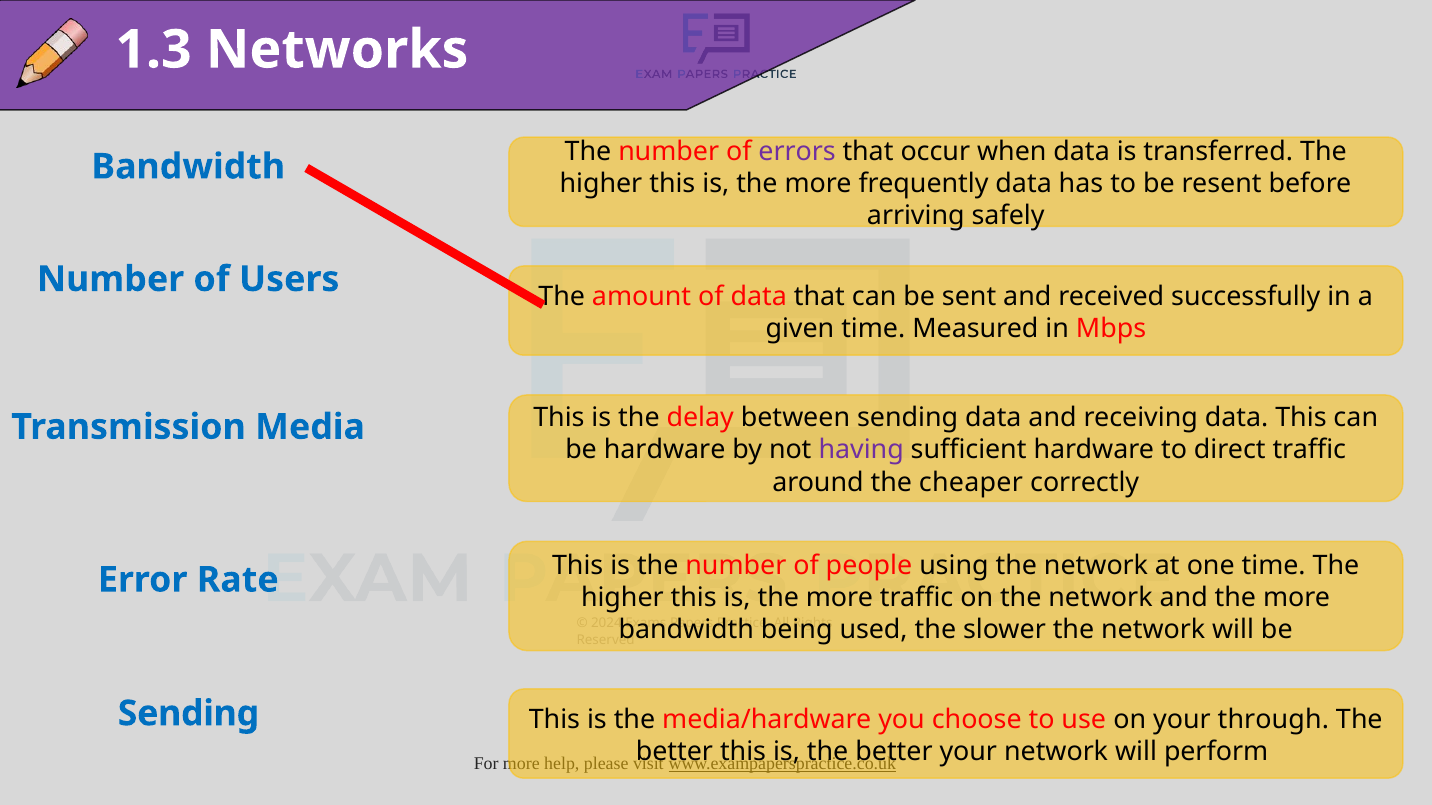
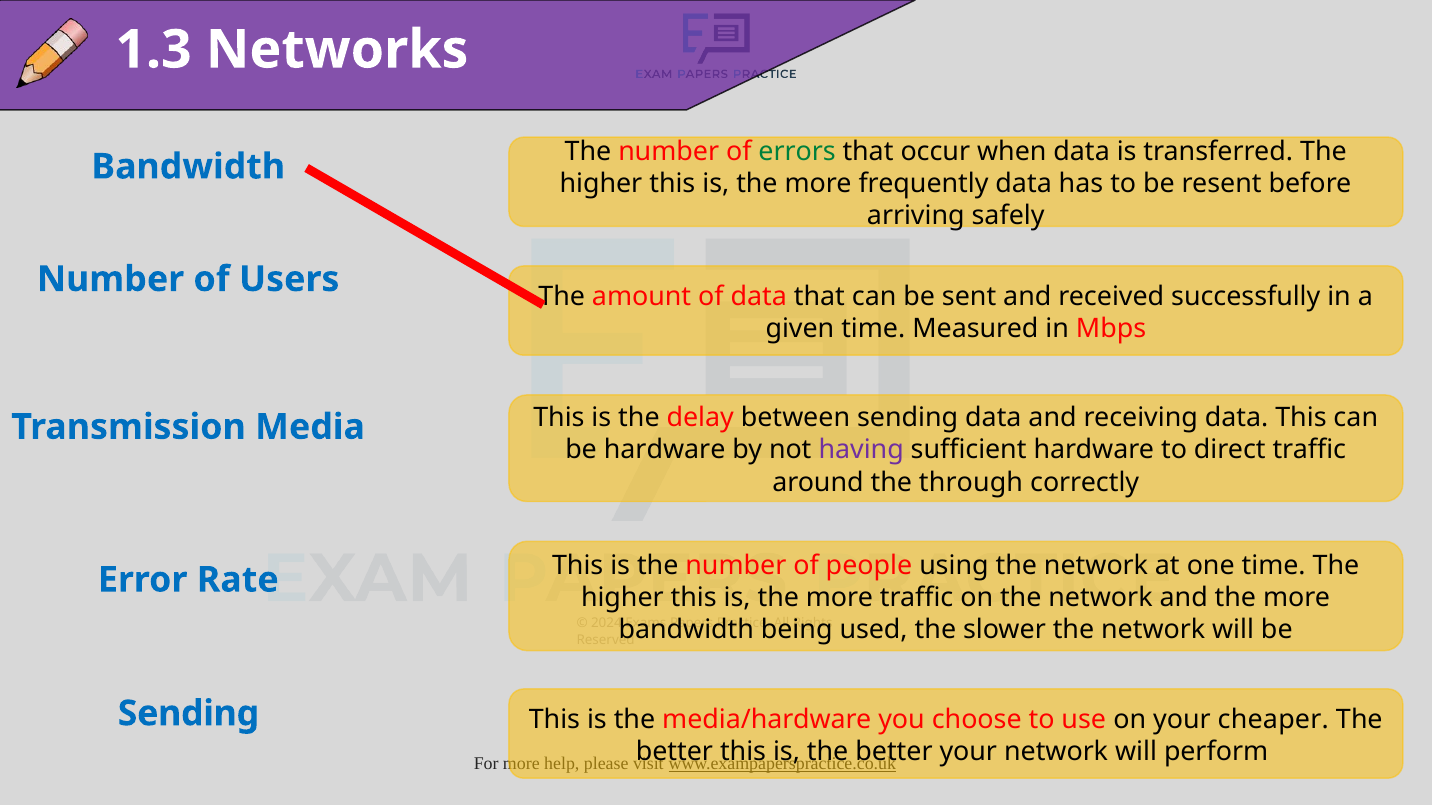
errors colour: purple -> green (797, 152)
cheaper: cheaper -> through (971, 483)
through: through -> cheaper (1273, 720)
